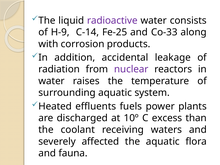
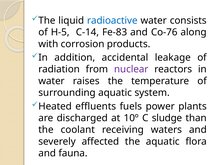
radioactive colour: purple -> blue (112, 20)
H-9: H-9 -> H-5 (60, 32)
Fe-25: Fe-25 -> Fe-83 (115, 32)
Co-33: Co-33 -> Co-76 (164, 32)
excess: excess -> sludge (167, 118)
